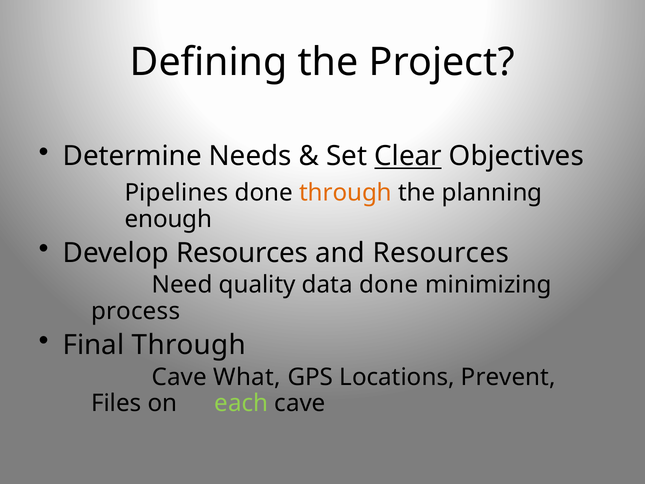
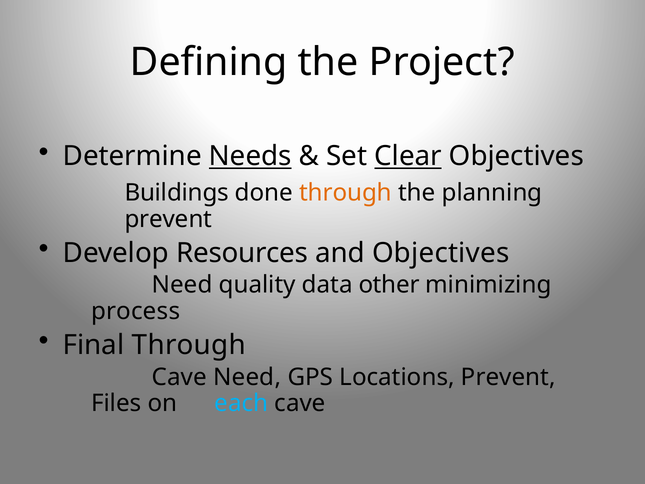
Needs underline: none -> present (250, 156)
Pipelines: Pipelines -> Buildings (177, 193)
enough: enough -> prevent (168, 219)
and Resources: Resources -> Objectives (441, 253)
data done: done -> other (389, 285)
Cave What: What -> Need (247, 377)
each colour: light green -> light blue (241, 403)
